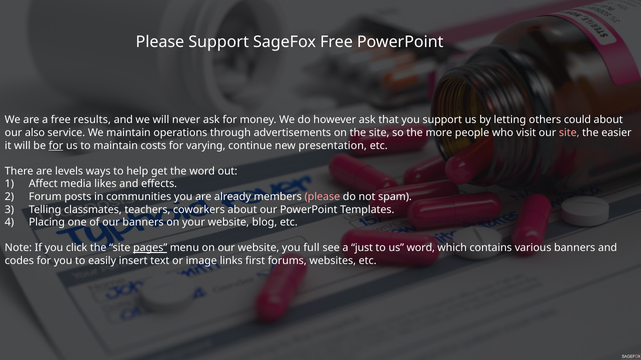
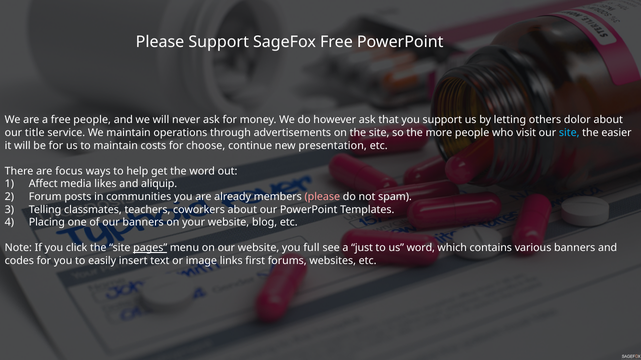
free results: results -> people (92, 120)
could: could -> dolor (577, 120)
also: also -> title (35, 133)
site colour: pink -> light blue (569, 133)
for underline: present -> none (56, 146)
varying: varying -> choose (206, 146)
levels: levels -> focus (69, 171)
effects: effects -> aliquip (159, 184)
